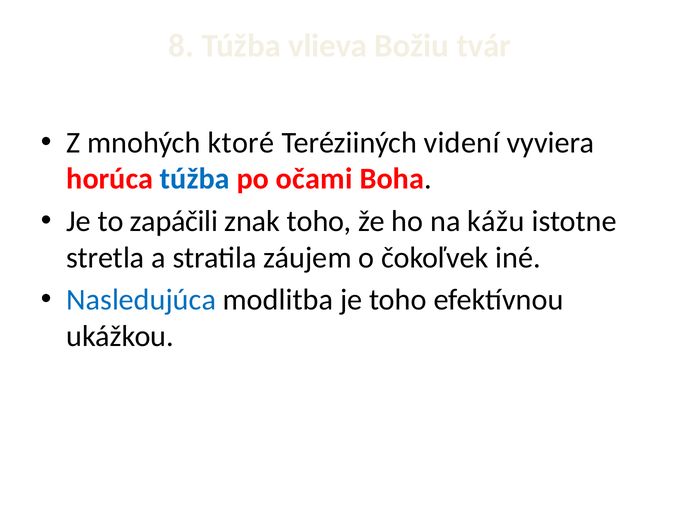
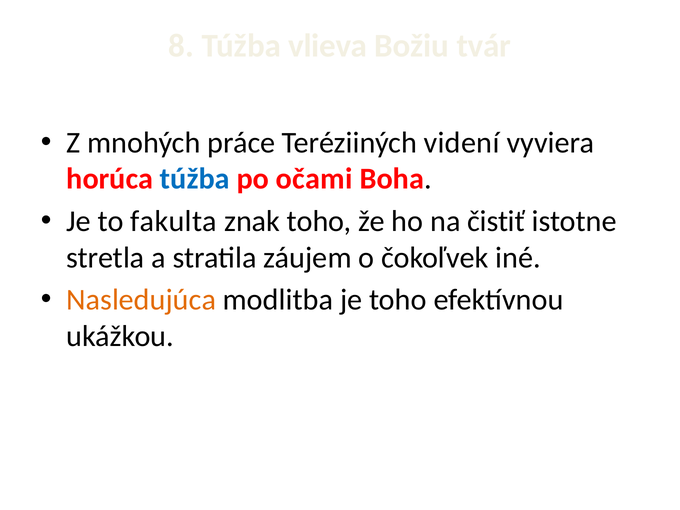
ktoré: ktoré -> práce (241, 143)
zapáčili: zapáčili -> fakulta (174, 221)
kážu: kážu -> čistiť (496, 221)
Nasledujúca colour: blue -> orange (141, 300)
